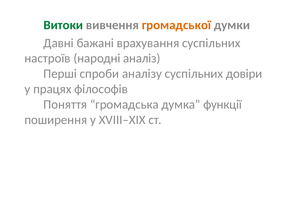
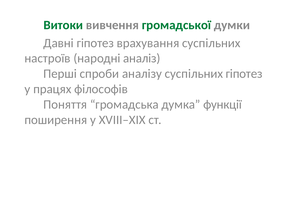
громадської colour: orange -> green (176, 25)
бажані: бажані -> гіпотез (95, 43)
суспільних довіри: довіри -> гіпотез (244, 74)
